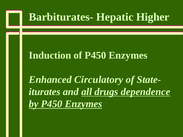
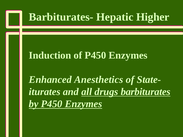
Circulatory: Circulatory -> Anesthetics (99, 80)
dependence: dependence -> barbiturates (146, 92)
